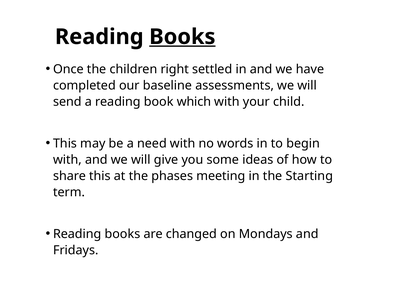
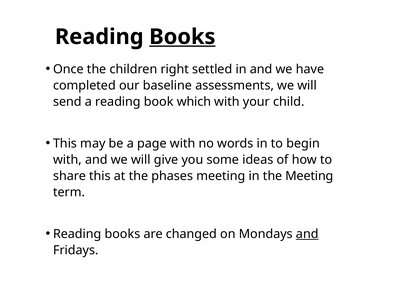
need: need -> page (152, 143)
the Starting: Starting -> Meeting (309, 176)
and underline: none -> present (307, 234)
